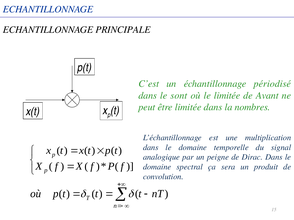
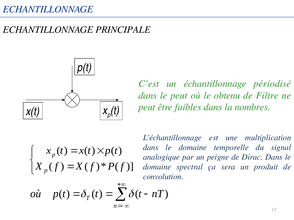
le sont: sont -> peut (179, 96)
le limitée: limitée -> obtenu (227, 96)
Avant: Avant -> Filtre (267, 96)
être limitée: limitée -> faibles (188, 107)
